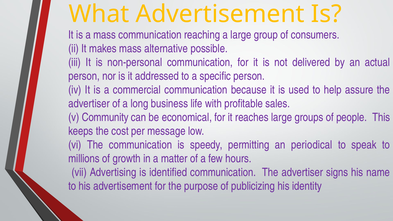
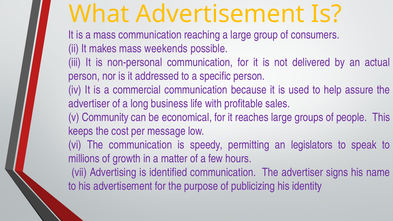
alternative: alternative -> weekends (166, 49)
periodical: periodical -> legislators (312, 145)
